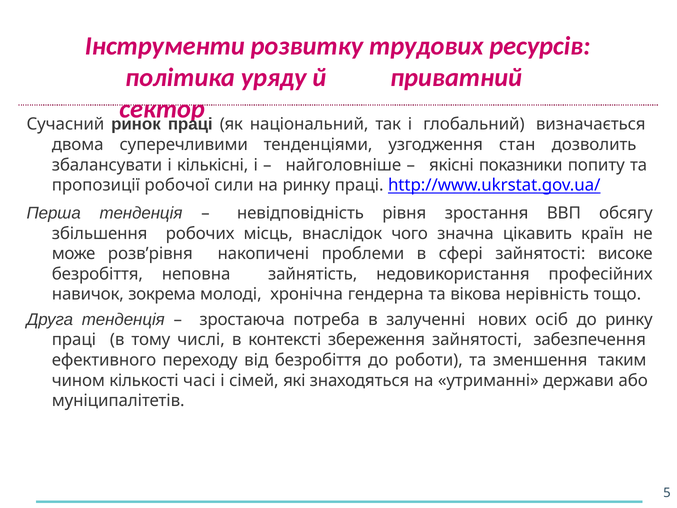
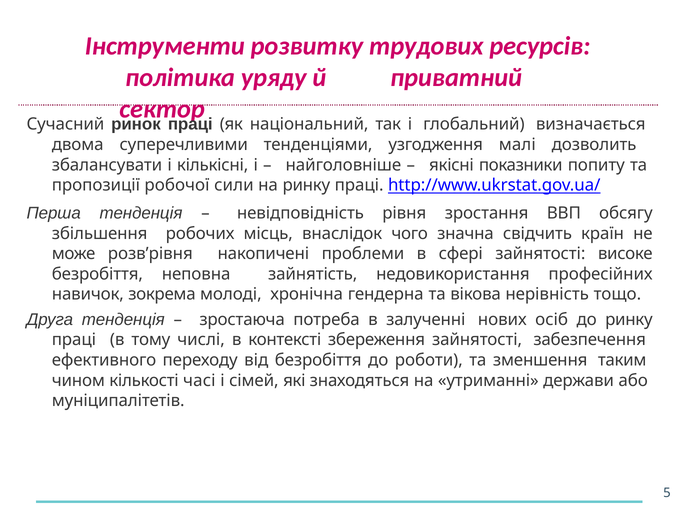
стан: стан -> малі (517, 145)
цікавить: цікавить -> свідчить (538, 233)
